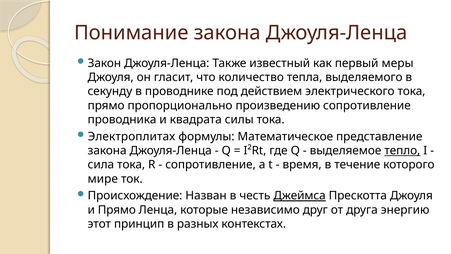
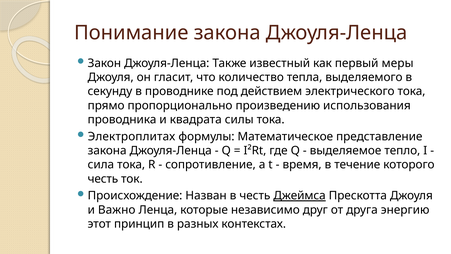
произведению сопротивление: сопротивление -> использования (367, 105)
тепло underline: present -> none (402, 150)
мире: мире -> честь (103, 179)
и Прямо: Прямо -> Важно (117, 210)
